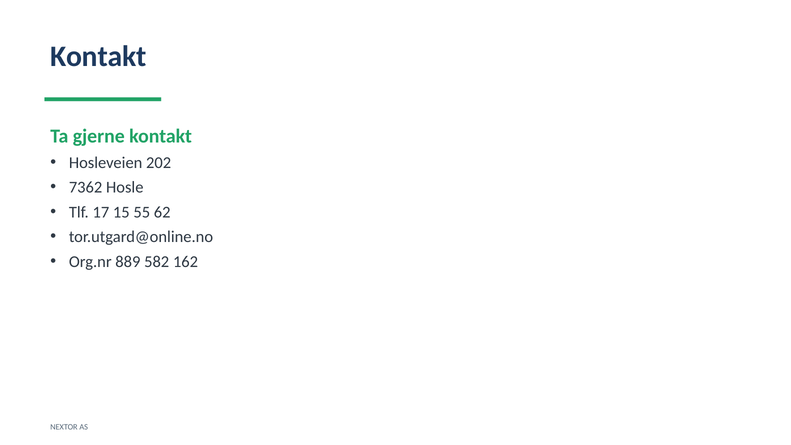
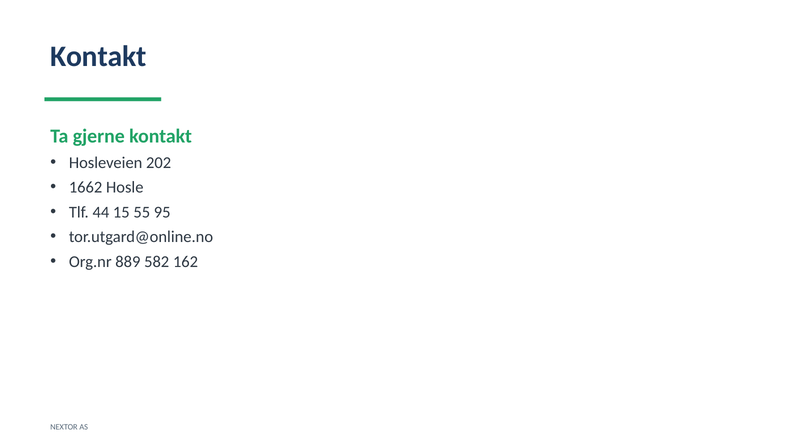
7362: 7362 -> 1662 (86, 187)
17: 17 -> 44 (101, 212)
62: 62 -> 95 (162, 212)
